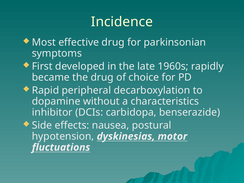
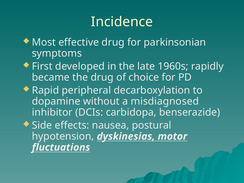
characteristics: characteristics -> misdiagnosed (165, 101)
